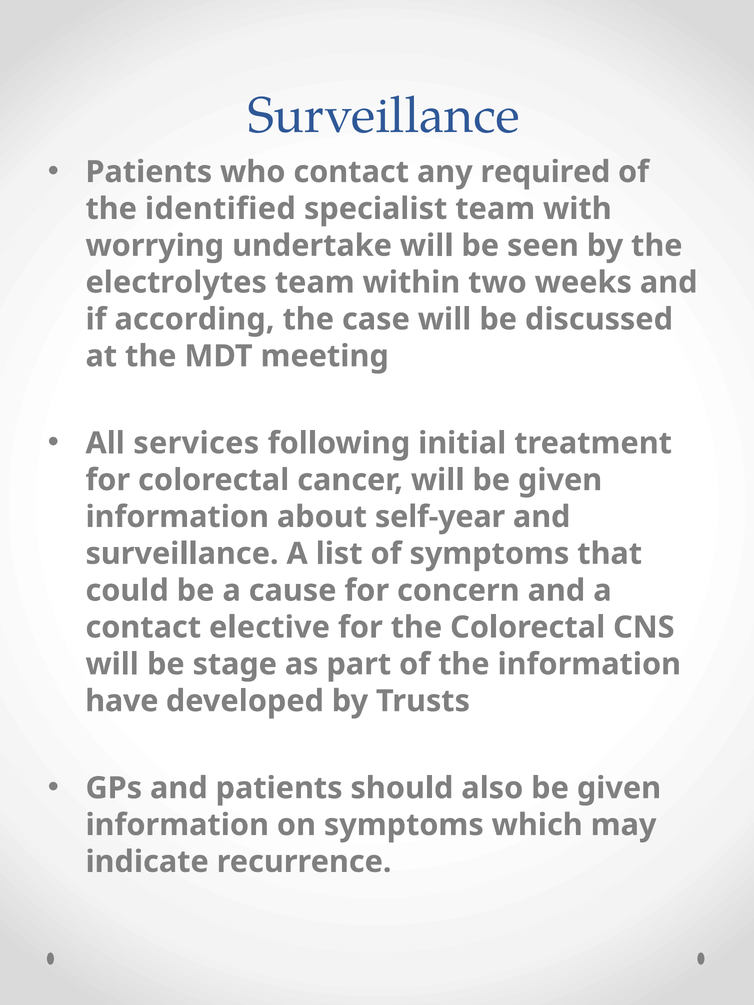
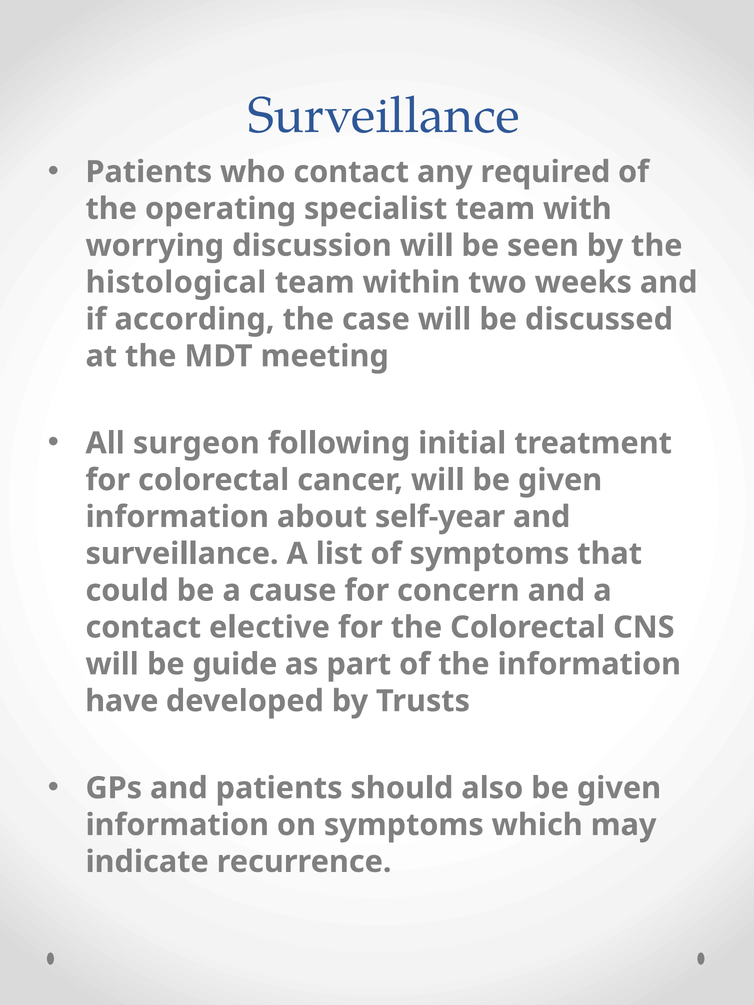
identified: identified -> operating (220, 209)
undertake: undertake -> discussion (312, 246)
electrolytes: electrolytes -> histological (176, 283)
services: services -> surgeon (196, 443)
stage: stage -> guide (235, 664)
